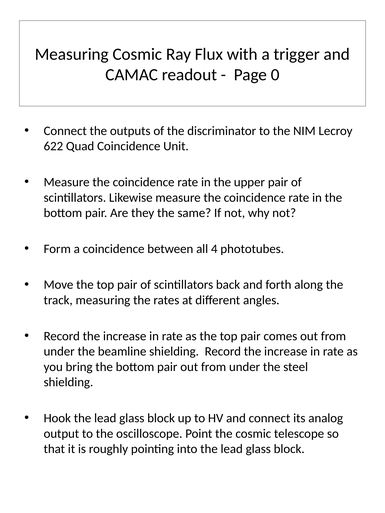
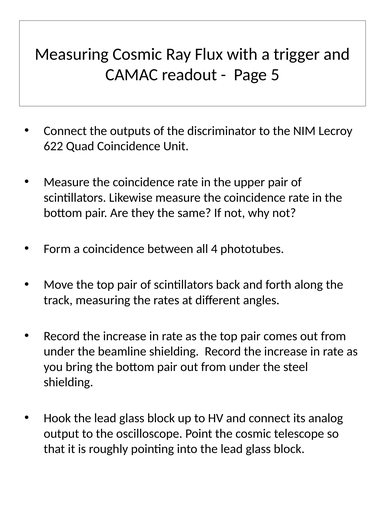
0: 0 -> 5 (275, 75)
